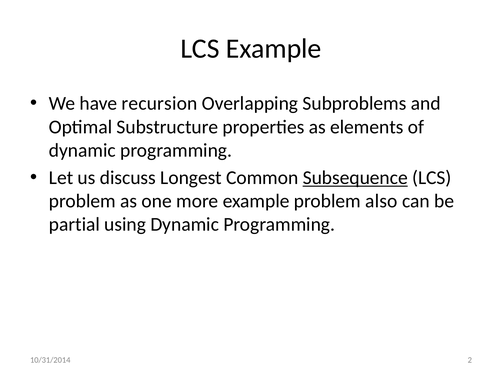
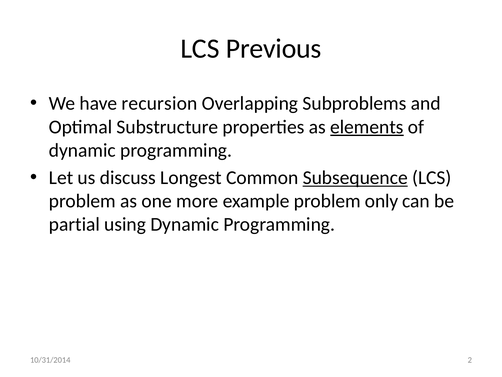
LCS Example: Example -> Previous (274, 48)
elements underline: none -> present (367, 127)
also: also -> only (382, 201)
